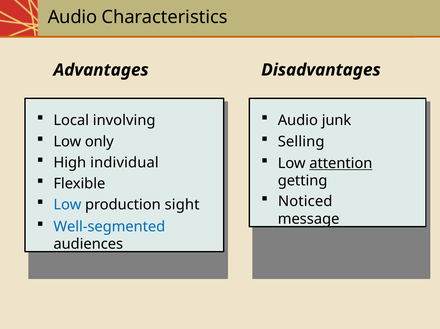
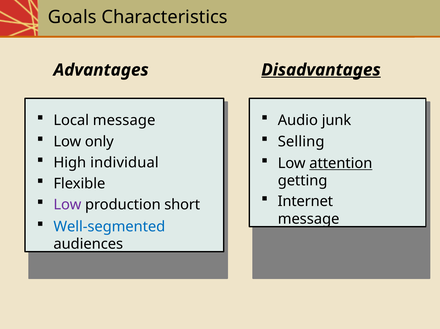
Audio: Audio -> Goals (72, 17)
Disadvantages underline: none -> present (321, 70)
Local involving: involving -> message (124, 121)
Noticed: Noticed -> Internet (305, 202)
Low colour: blue -> purple (67, 205)
sight: sight -> short (182, 205)
